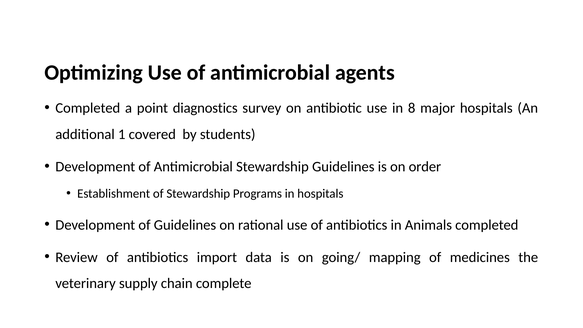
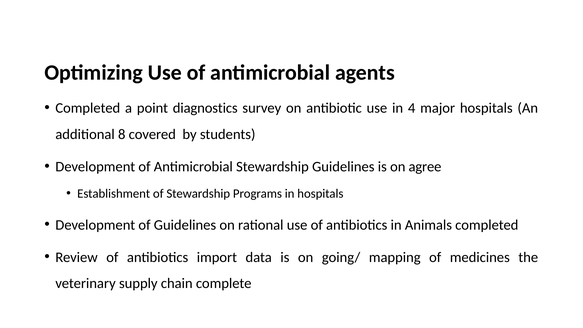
8: 8 -> 4 (412, 108)
1: 1 -> 8 (122, 134)
order: order -> agree (425, 167)
